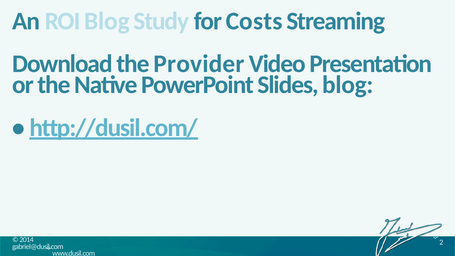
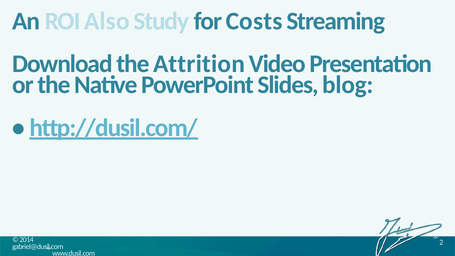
ROI Blog: Blog -> Also (107, 21)
Provider: Provider -> Attrition (199, 64)
